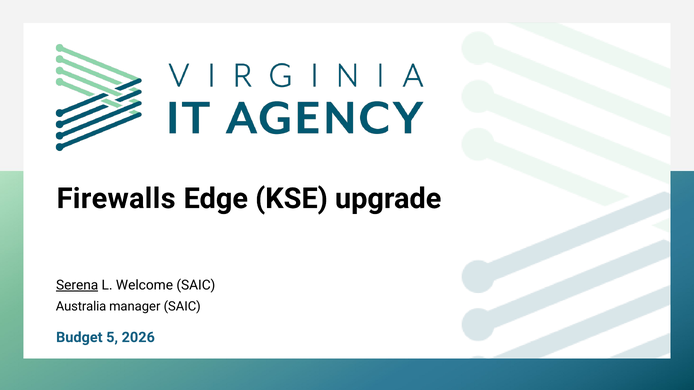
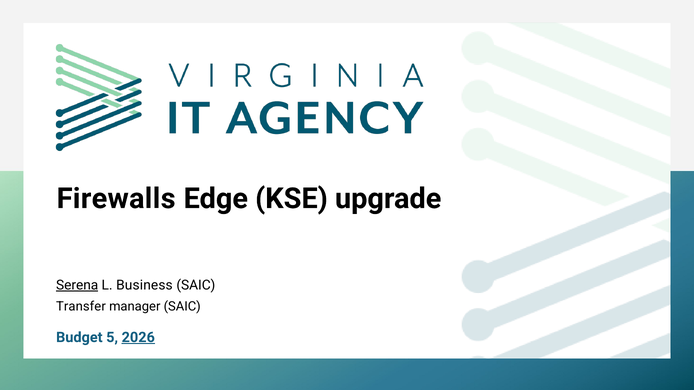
Welcome: Welcome -> Business (144, 286)
Australia: Australia -> Transfer (81, 307)
2026 underline: none -> present (138, 338)
